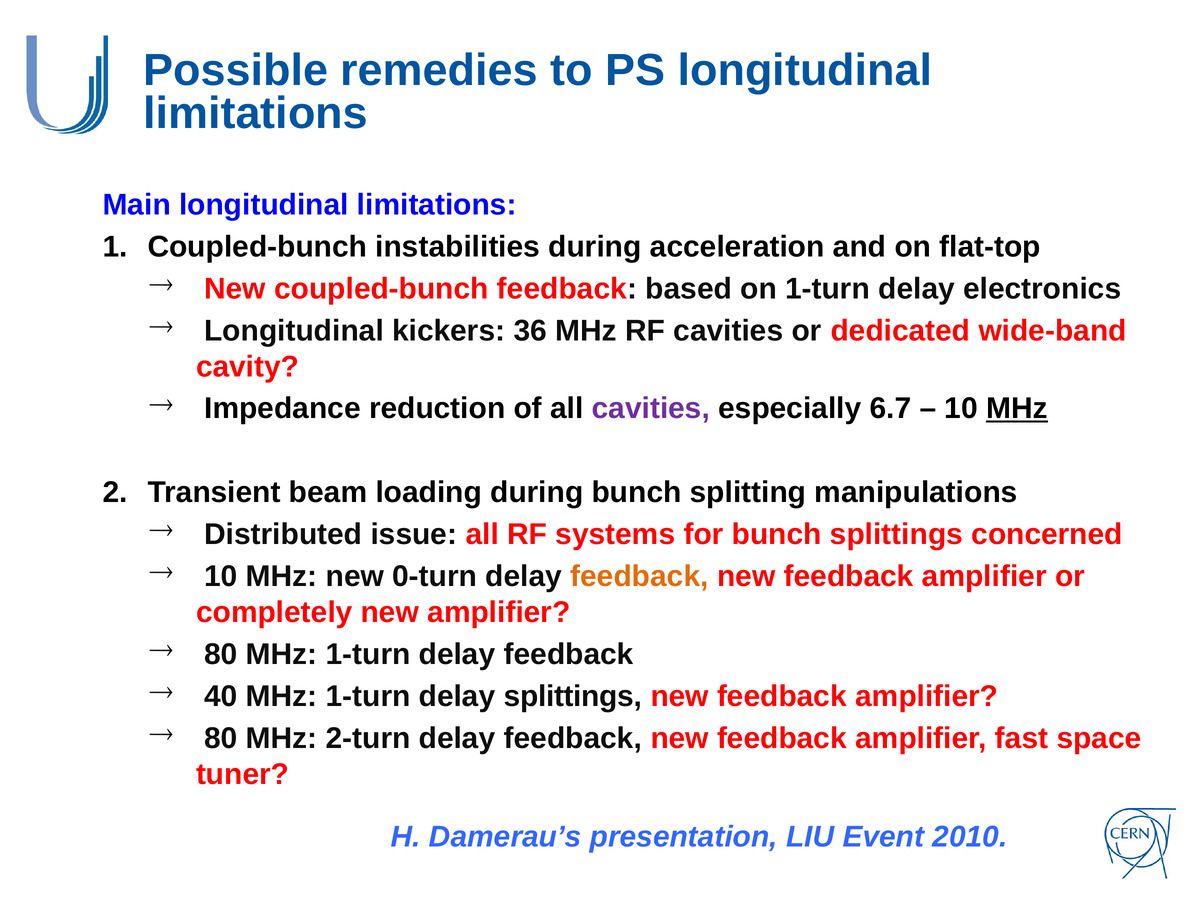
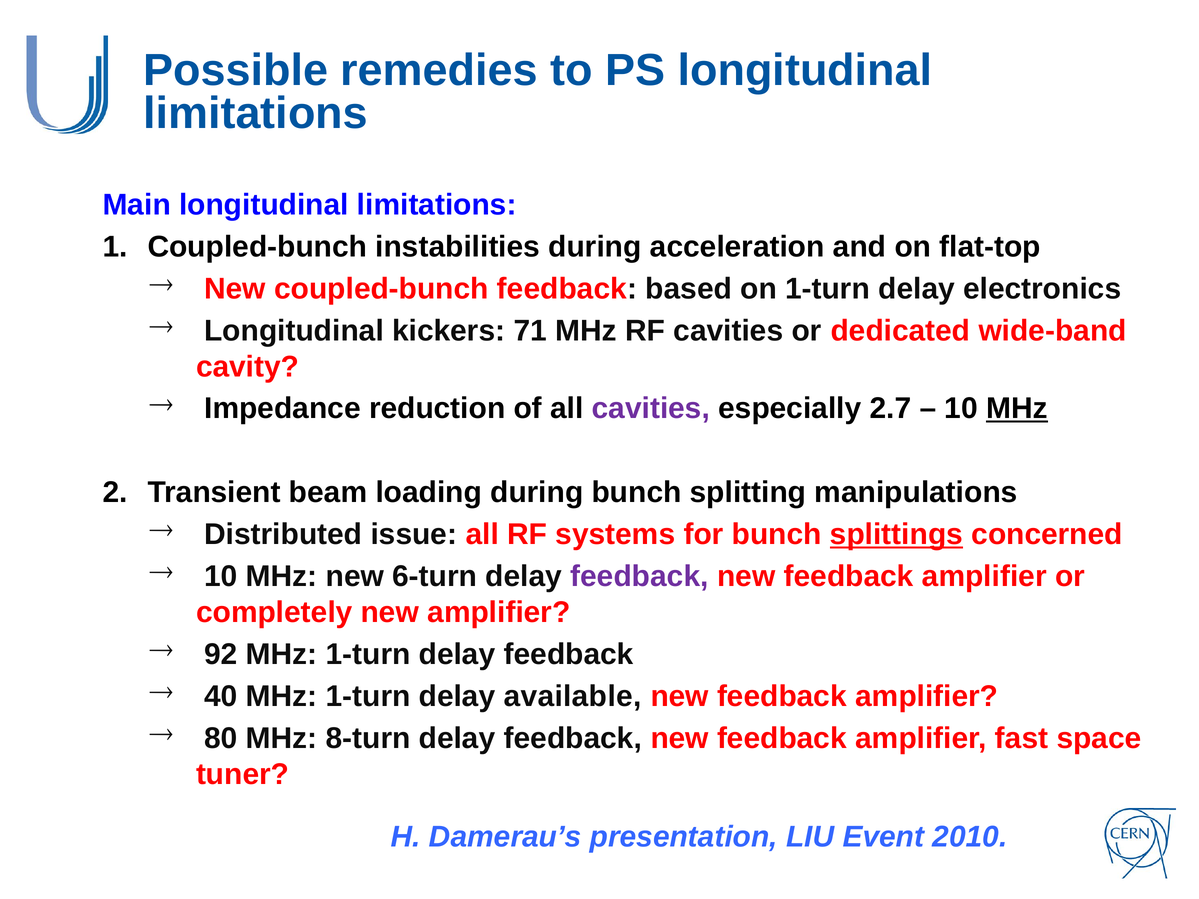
36: 36 -> 71 (530, 331)
6.7: 6.7 -> 2.7 (890, 409)
splittings underline: none -> present (896, 535)
0-turn: 0-turn -> 6-turn (435, 577)
feedback colour: orange -> purple (639, 577)
80: 80 -> 92 (221, 655)
delay splittings: splittings -> available (573, 696)
2-turn: 2-turn -> 8-turn (368, 738)
